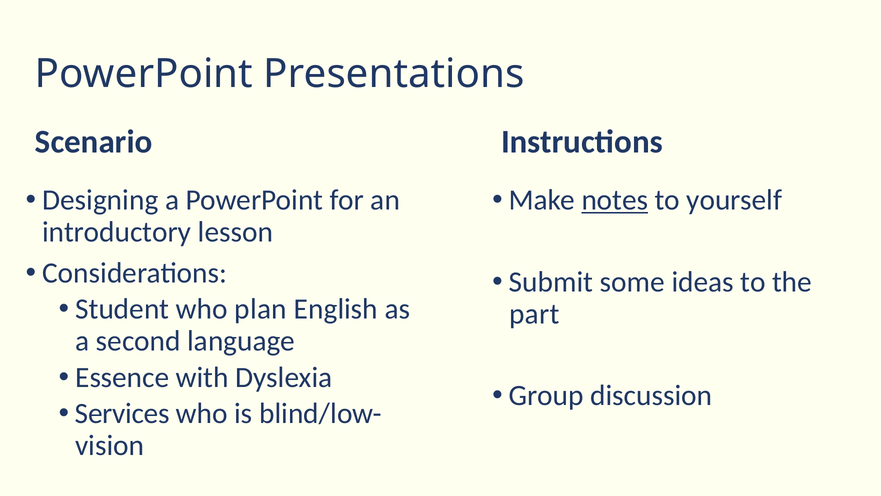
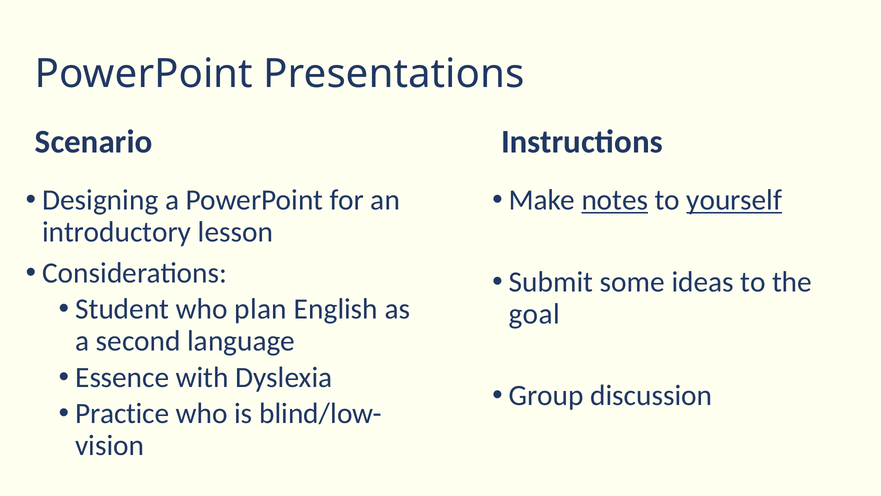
yourself underline: none -> present (734, 200)
part: part -> goal (534, 314)
Services: Services -> Practice (122, 413)
